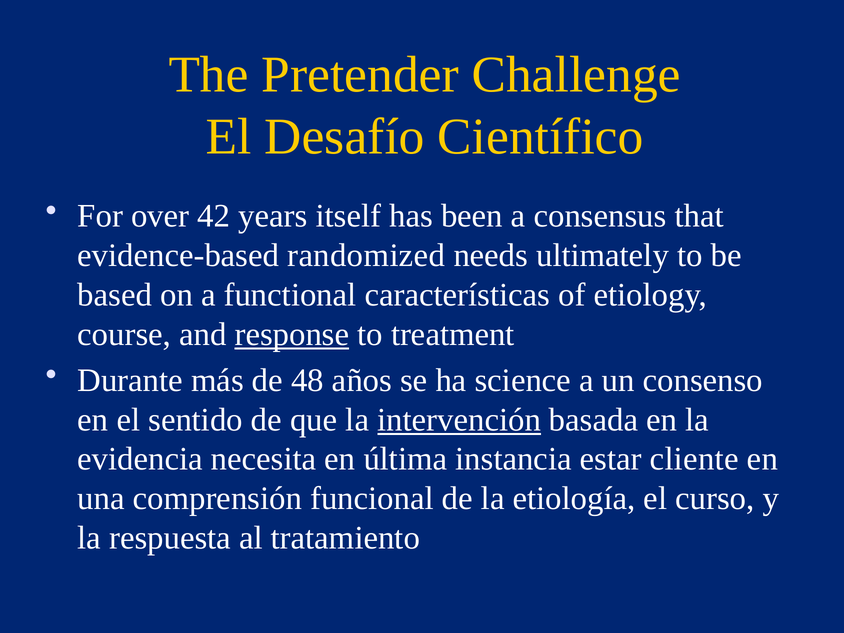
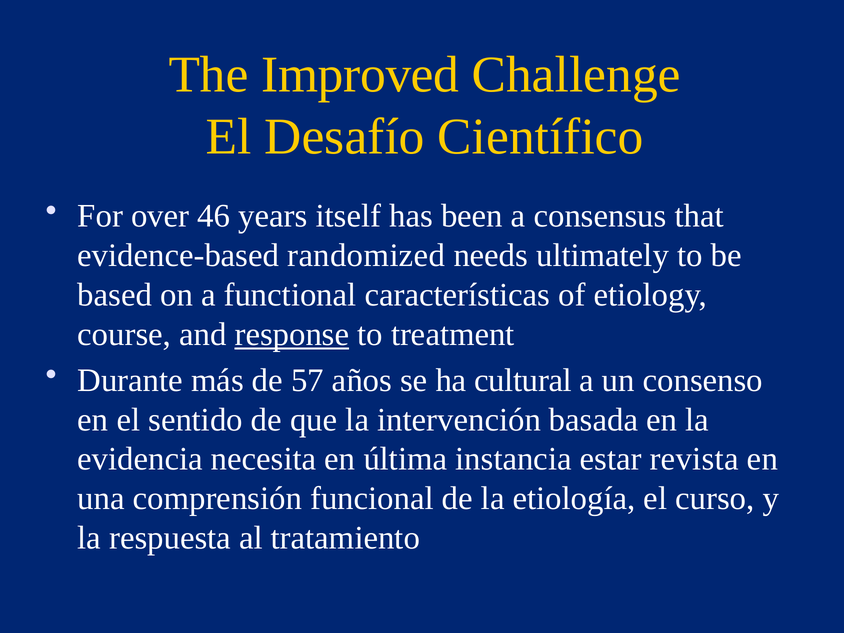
Pretender: Pretender -> Improved (360, 75)
42: 42 -> 46 (214, 216)
48: 48 -> 57 (307, 380)
science: science -> cultural (523, 380)
intervención underline: present -> none (459, 420)
cliente: cliente -> revista (694, 459)
